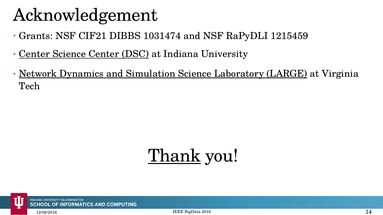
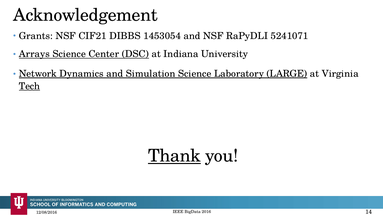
1031474: 1031474 -> 1453054 (162, 36)
1215459: 1215459 -> 5241071 (289, 36)
Center: Center -> Arrays (34, 54)
Tech underline: none -> present (29, 86)
